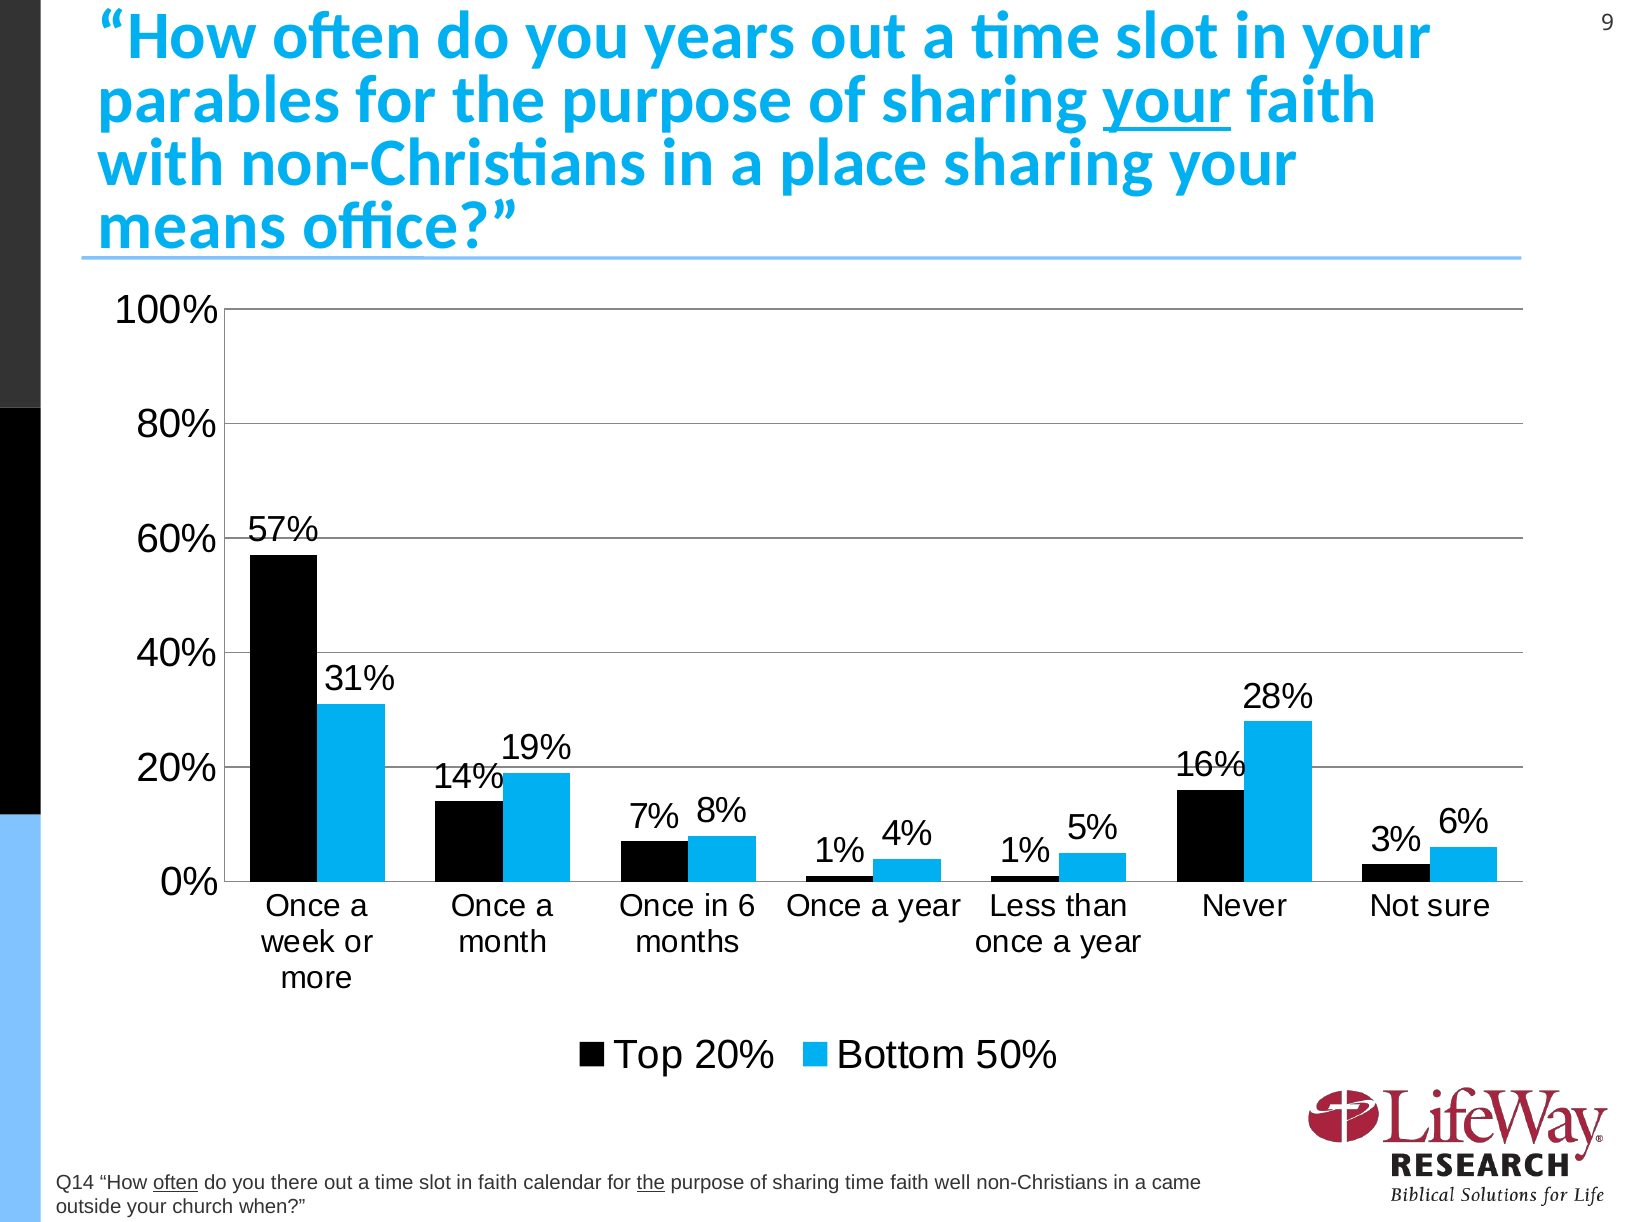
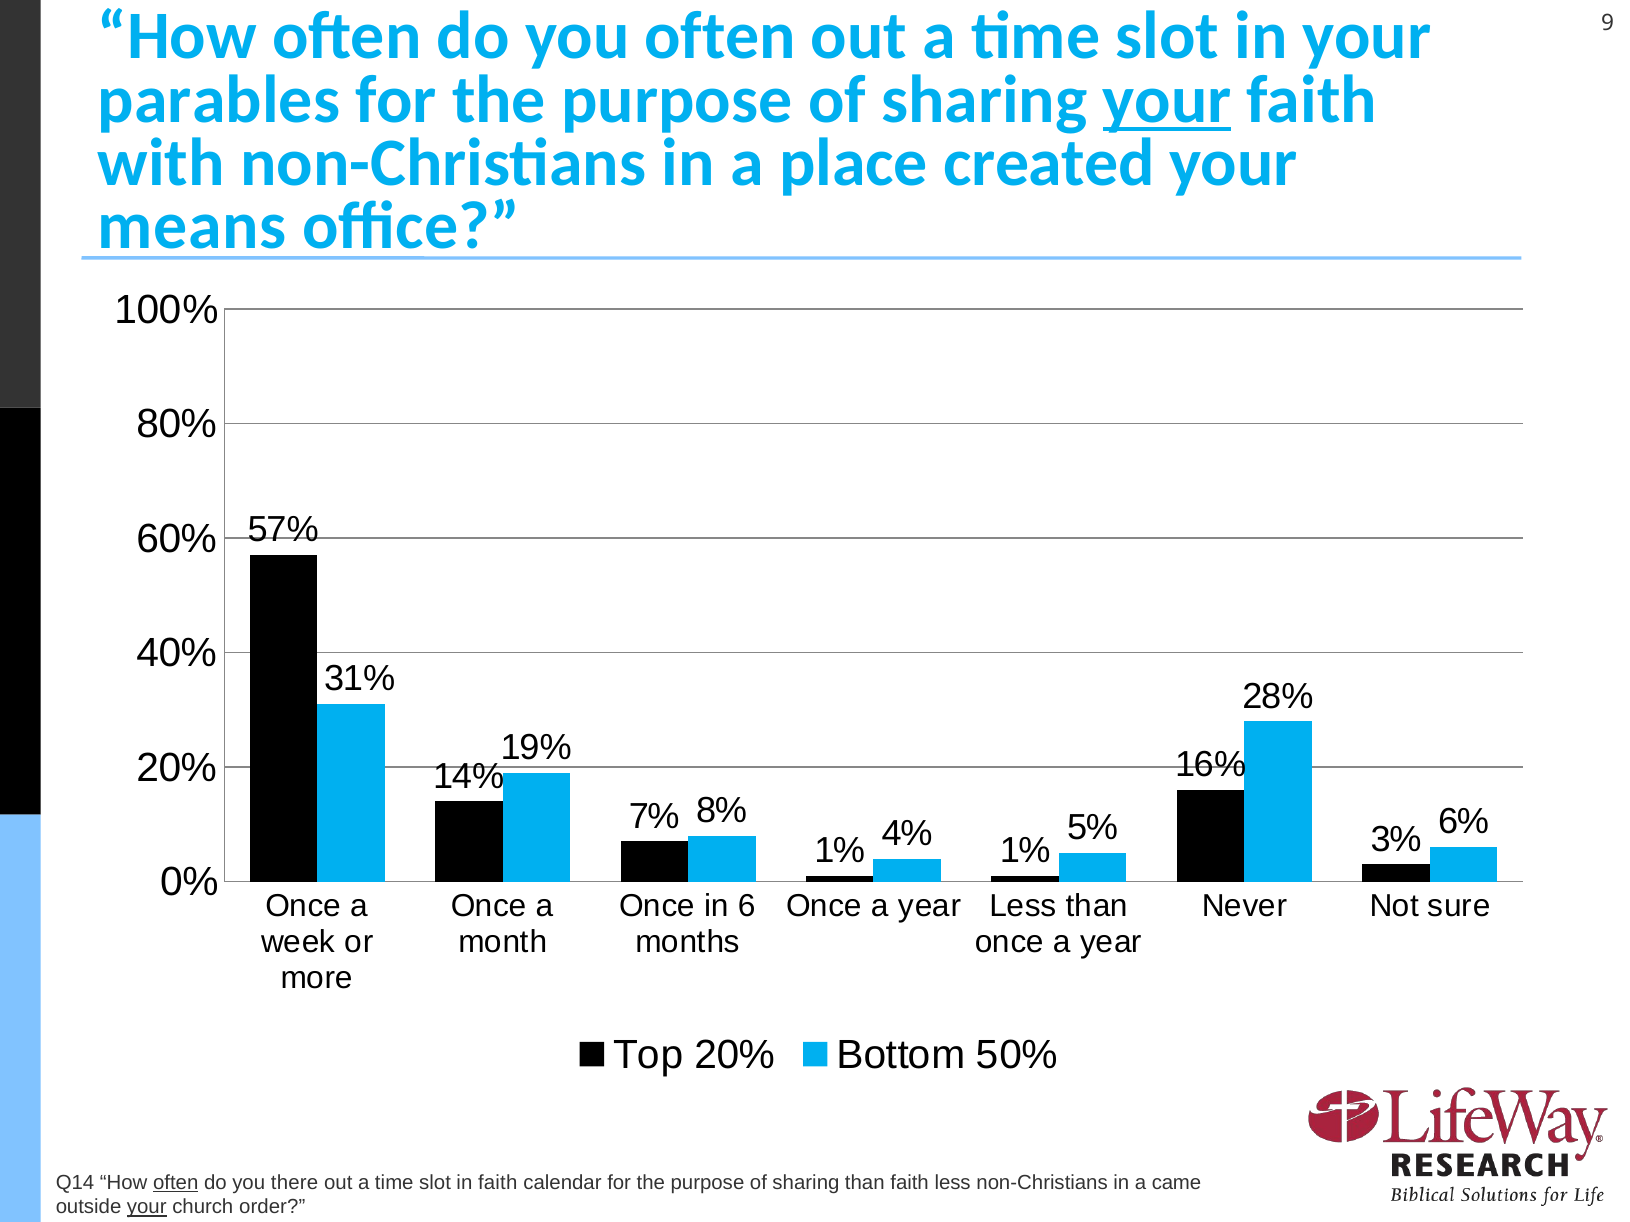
you years: years -> often (720, 36)
place sharing: sharing -> created (1049, 163)
the underline: present -> none (651, 1183)
sharing time: time -> than (865, 1183)
faith well: well -> less (953, 1183)
your underline: none -> present (147, 1208)
when: when -> order (272, 1208)
